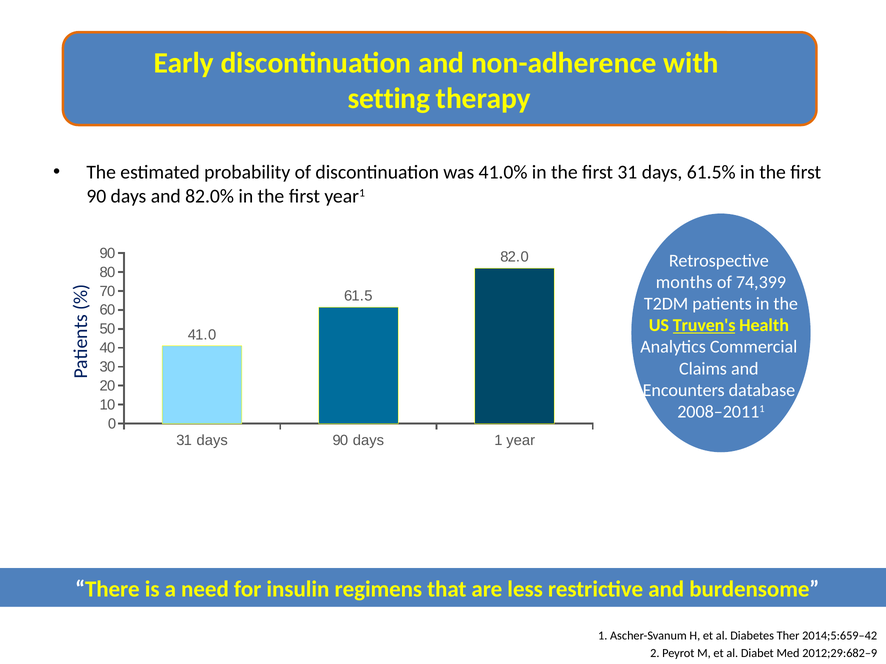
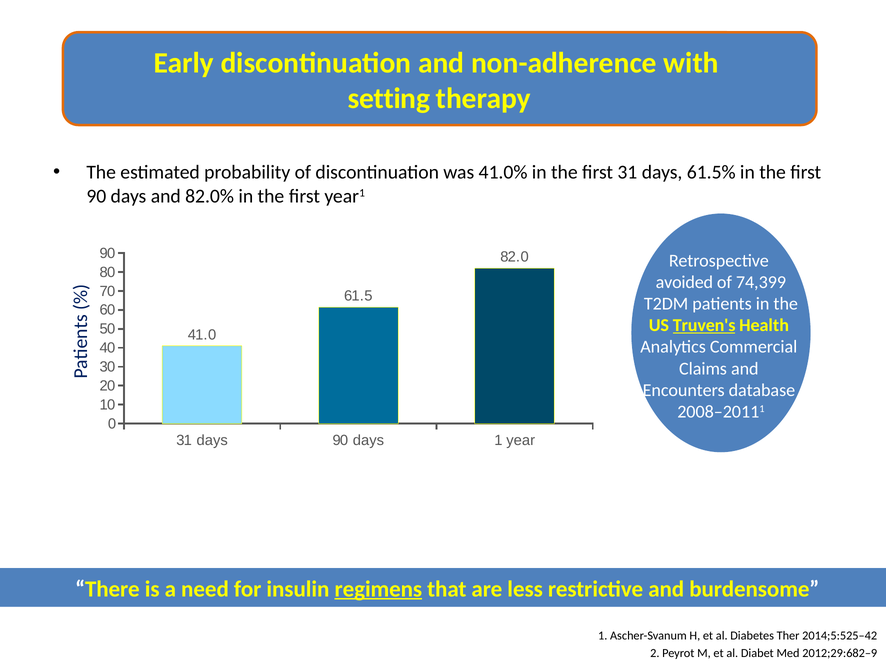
months: months -> avoided (684, 282)
regimens underline: none -> present (378, 589)
2014;5:659–42: 2014;5:659–42 -> 2014;5:525–42 (840, 636)
